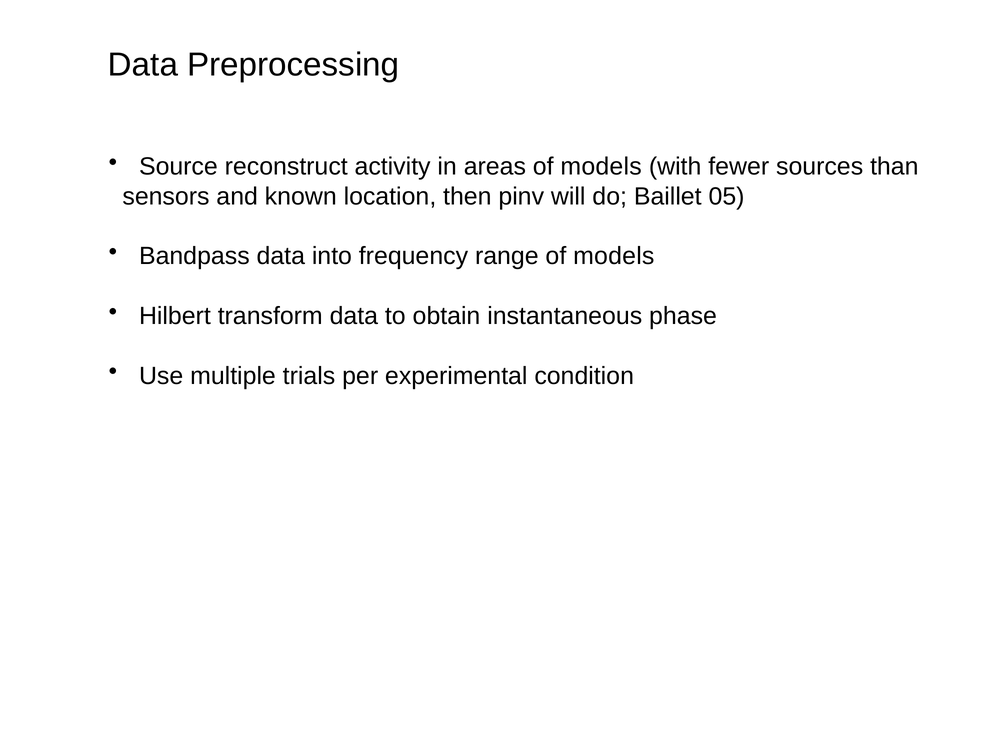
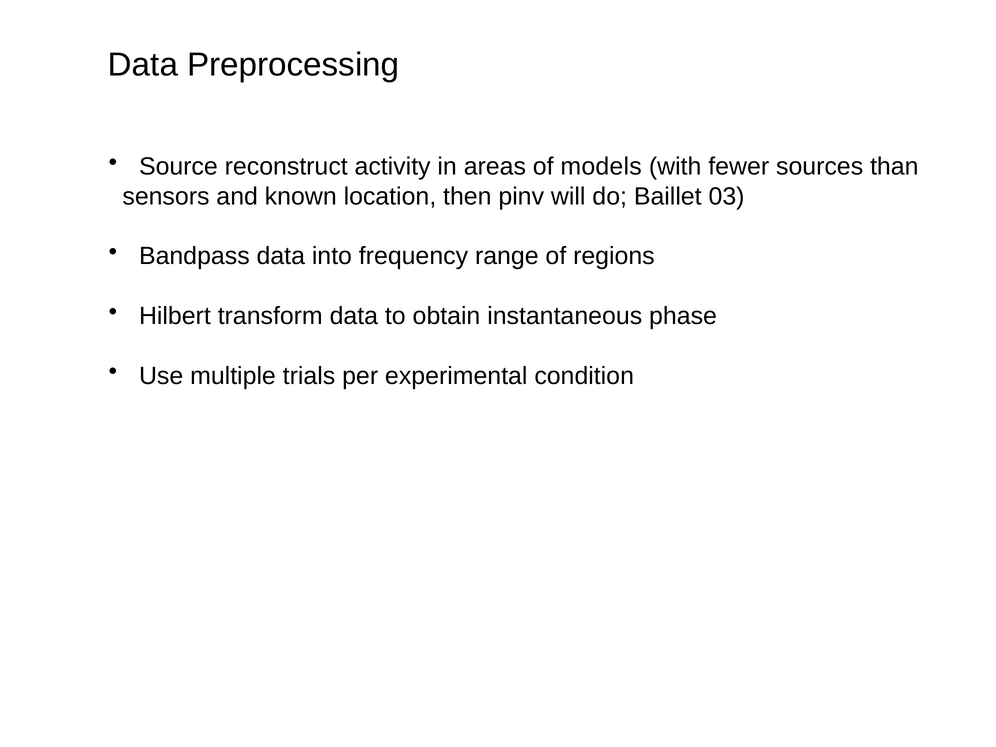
05: 05 -> 03 (727, 197)
range of models: models -> regions (614, 256)
